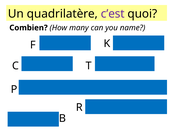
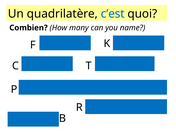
c’est colour: purple -> blue (113, 14)
